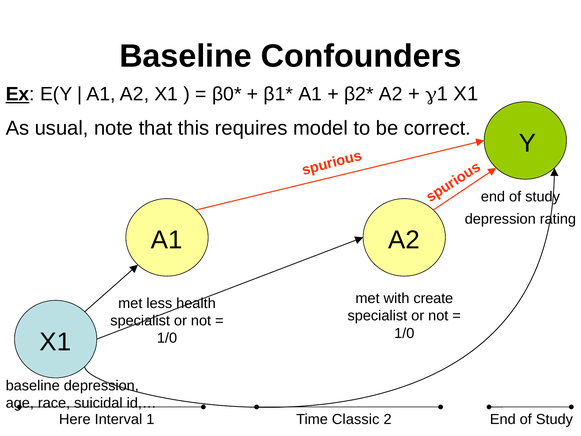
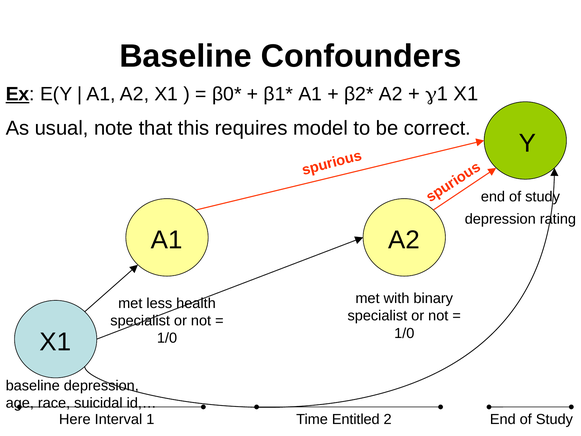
create: create -> binary (433, 298)
Classic: Classic -> Entitled (356, 419)
